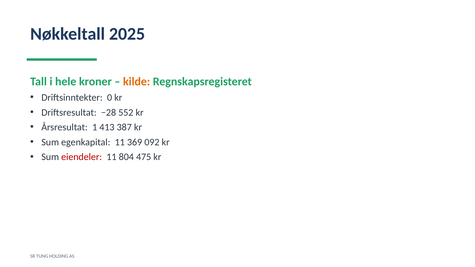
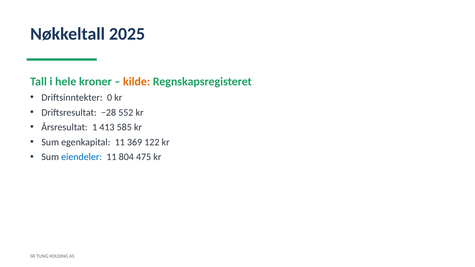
387: 387 -> 585 (124, 127)
092: 092 -> 122 (152, 142)
eiendeler colour: red -> blue (82, 157)
